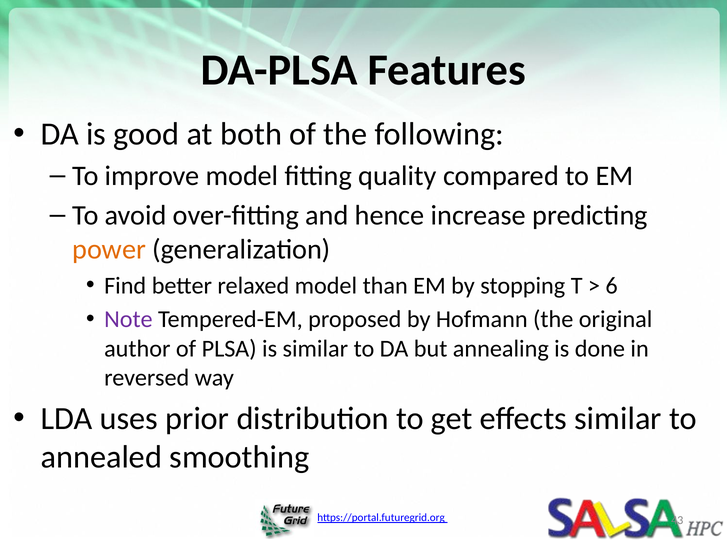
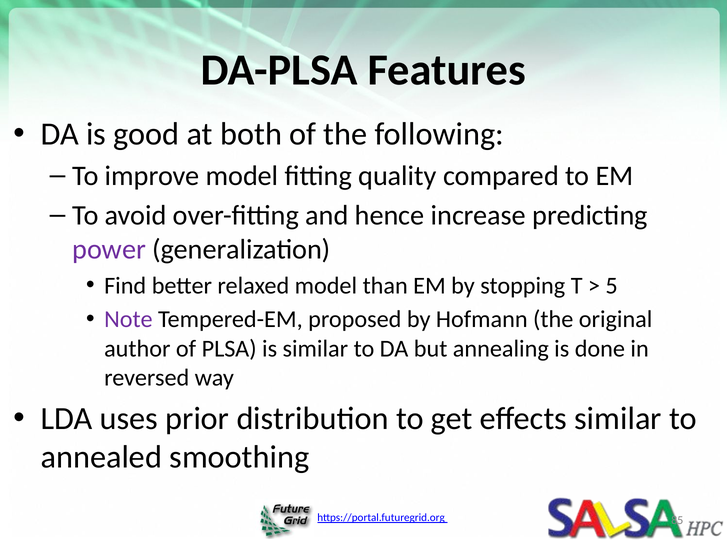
power colour: orange -> purple (109, 250)
6: 6 -> 5 (612, 286)
43: 43 -> 85 (677, 521)
